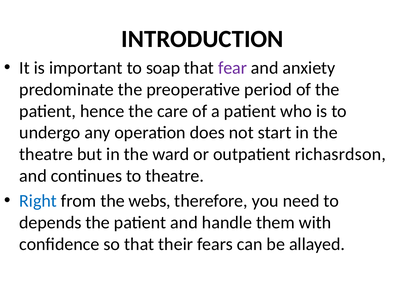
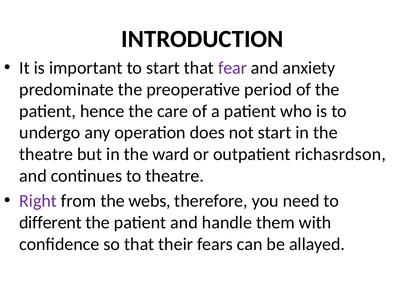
to soap: soap -> start (163, 68)
Right colour: blue -> purple (38, 201)
depends: depends -> different (50, 223)
